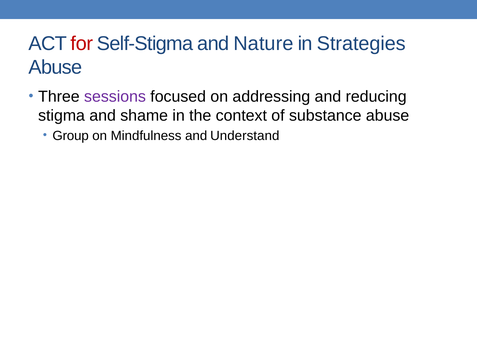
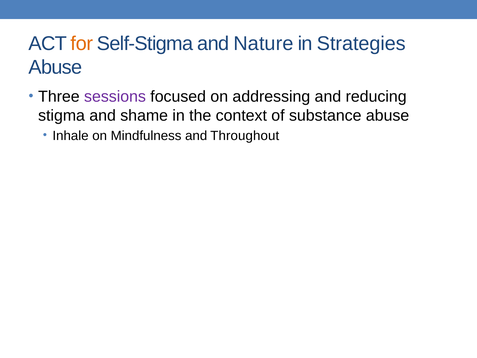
for colour: red -> orange (82, 44)
Group: Group -> Inhale (71, 136)
Understand: Understand -> Throughout (245, 136)
